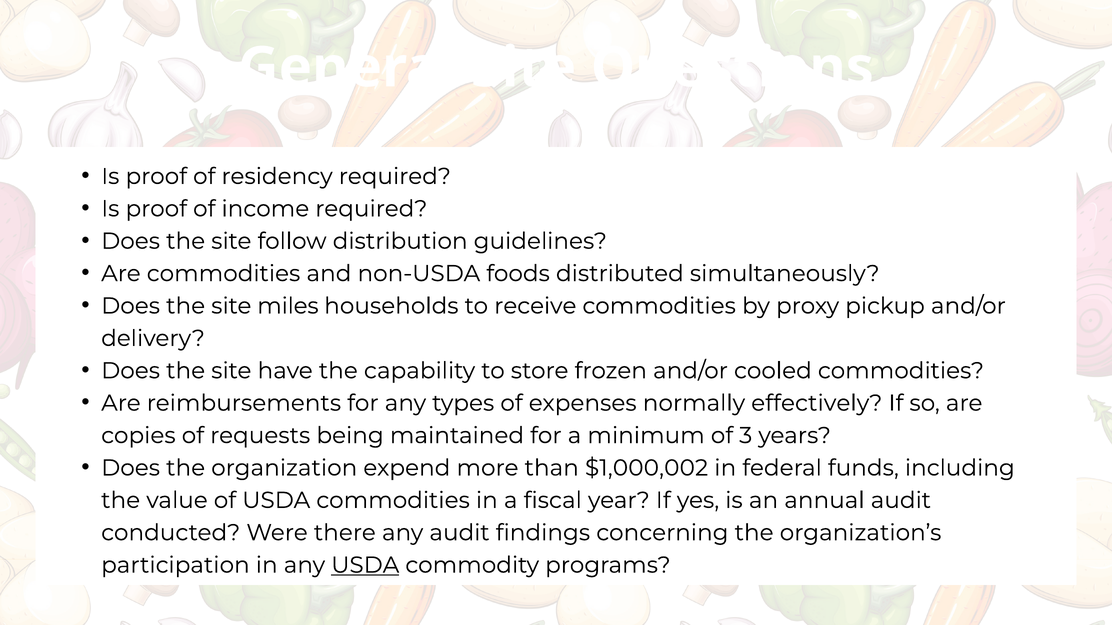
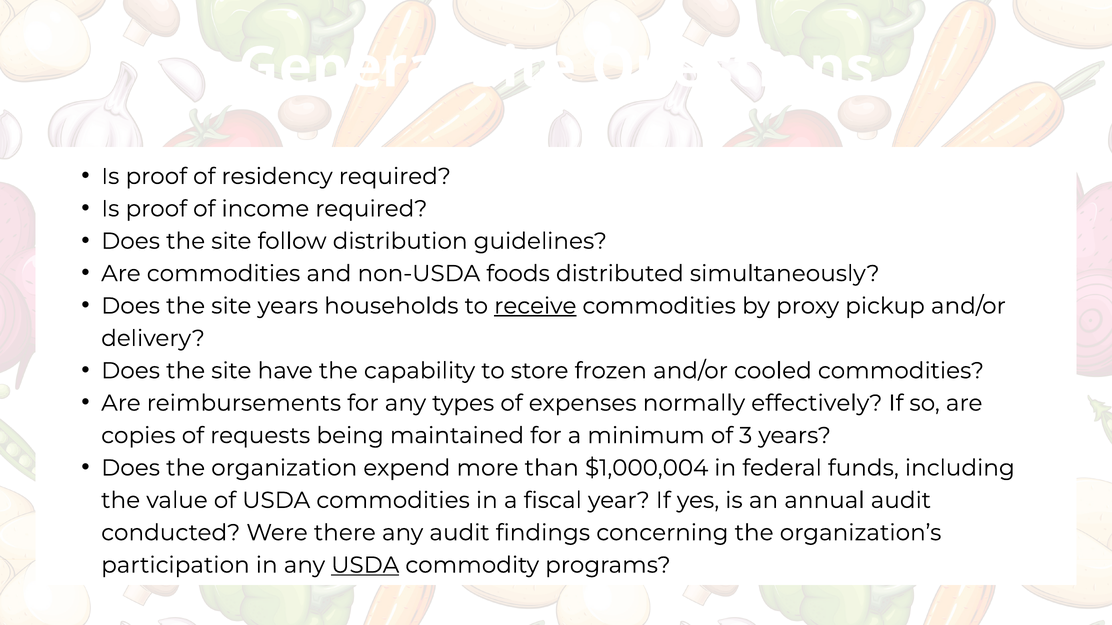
site miles: miles -> years (288, 306)
receive underline: none -> present (535, 306)
$1,000,002: $1,000,002 -> $1,000,004 (647, 468)
